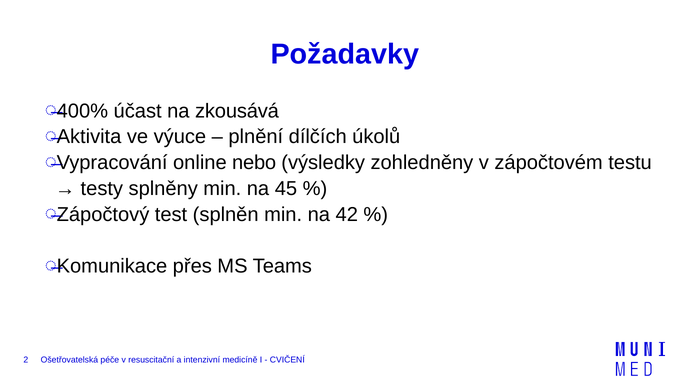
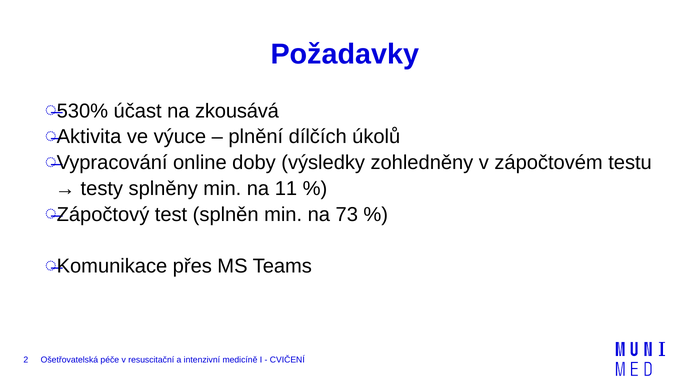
400%: 400% -> 530% (82, 111)
nebo: nebo -> doby (254, 163)
45: 45 -> 11 (286, 189)
42: 42 -> 73 (347, 214)
